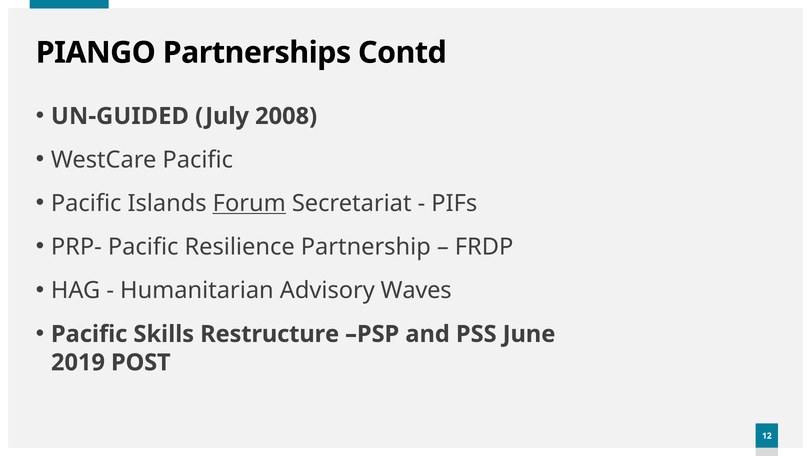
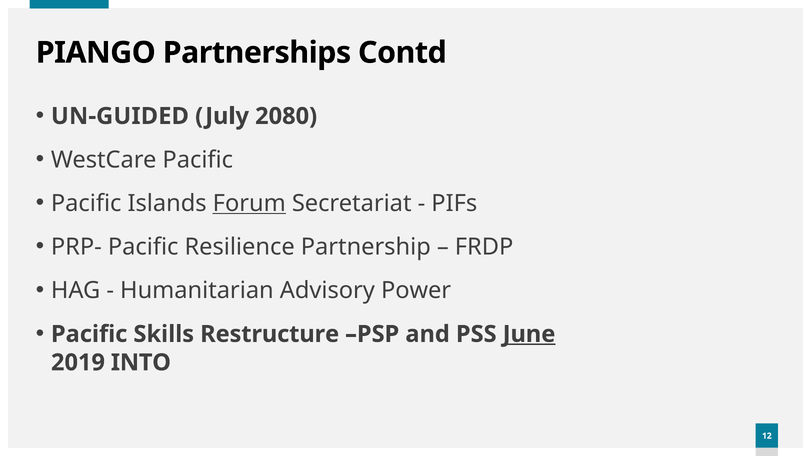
2008: 2008 -> 2080 (286, 116)
Waves: Waves -> Power (416, 291)
June underline: none -> present (529, 334)
POST: POST -> INTO (141, 363)
